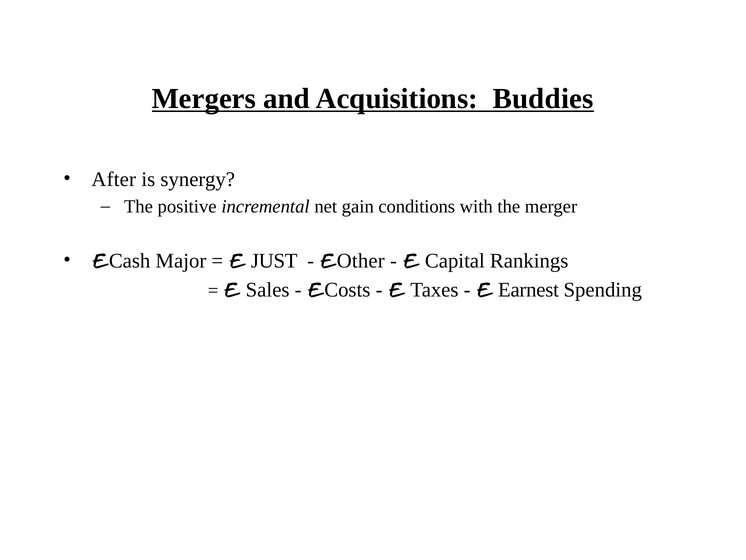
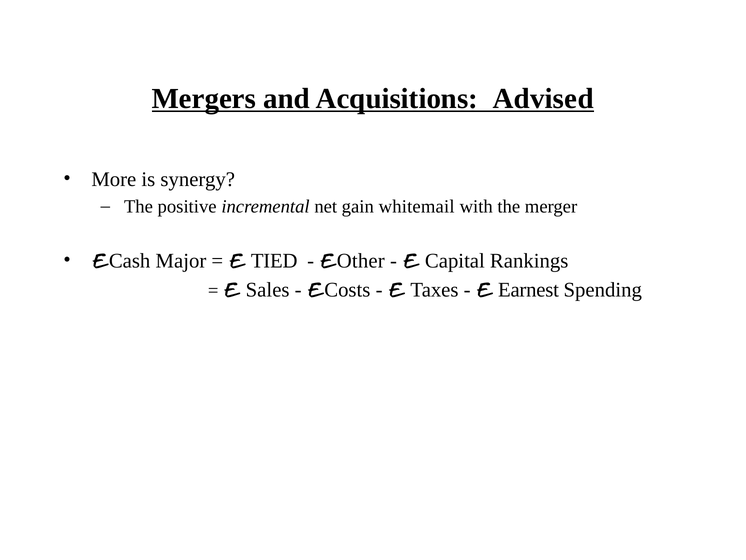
Buddies: Buddies -> Advised (543, 98)
After: After -> More (114, 179)
conditions: conditions -> whitemail (417, 206)
JUST: JUST -> TIED (274, 260)
